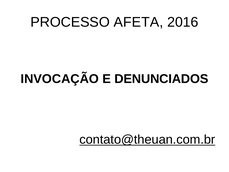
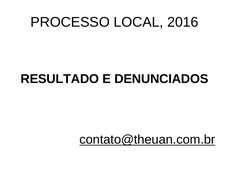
AFETA: AFETA -> LOCAL (138, 22)
INVOCAÇÃO: INVOCAÇÃO -> RESULTADO (60, 79)
